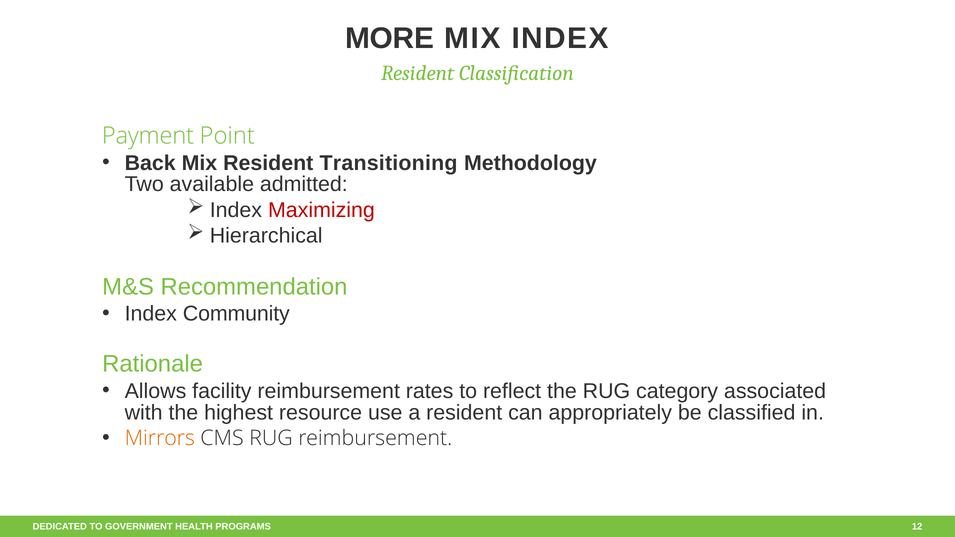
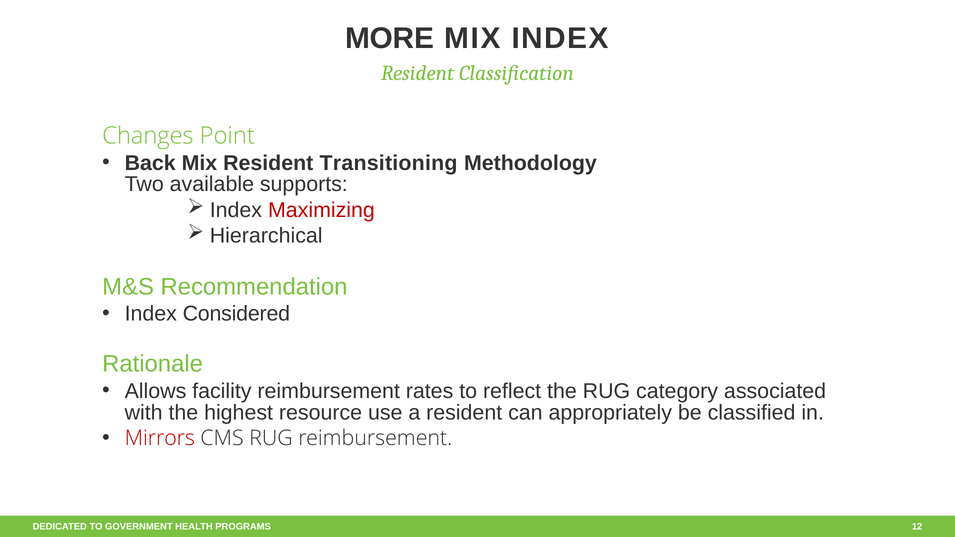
Payment: Payment -> Changes (148, 136)
admitted: admitted -> supports (304, 184)
Community: Community -> Considered (236, 314)
Mirrors colour: orange -> red (160, 438)
